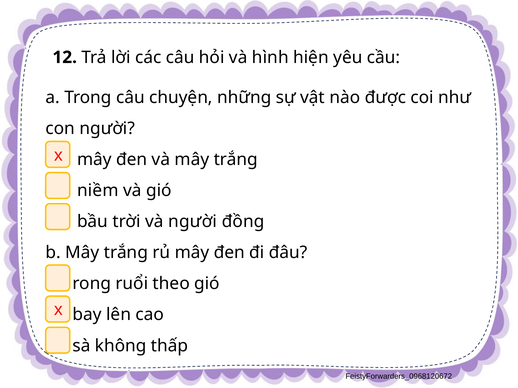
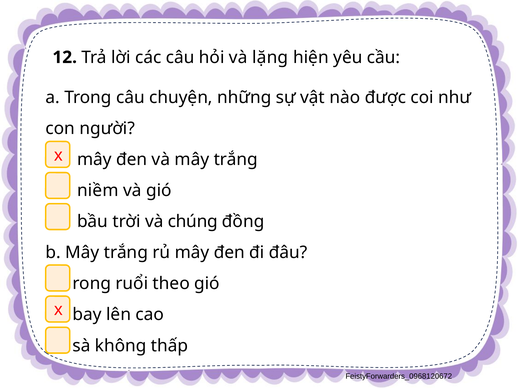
hình: hình -> lặng (270, 57)
và người: người -> chúng (193, 222)
